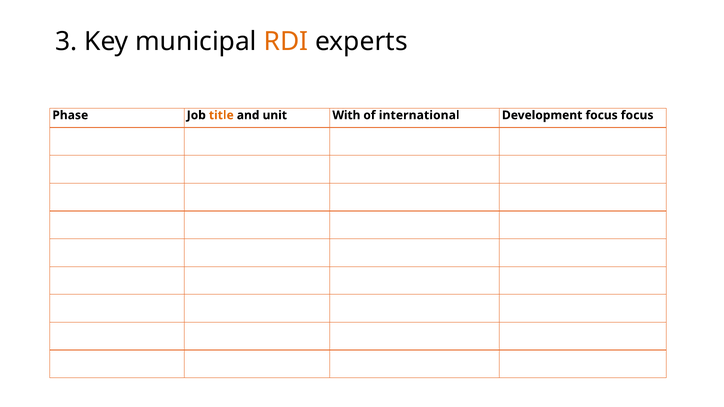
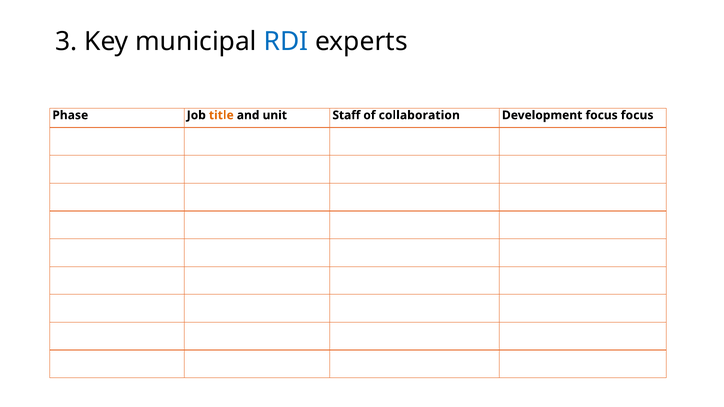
RDI colour: orange -> blue (286, 42)
With: With -> Staff (346, 115)
international: international -> collaboration (419, 115)
